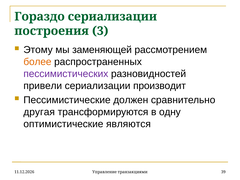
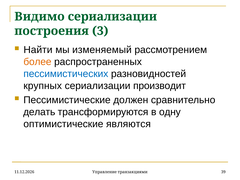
Гораздо: Гораздо -> Видимо (39, 17)
Этому: Этому -> Найти (38, 50)
заменяющей: заменяющей -> изменяемый (102, 50)
пессимистических colour: purple -> blue (66, 74)
привели: привели -> крупных (43, 86)
другая: другая -> делать (39, 112)
